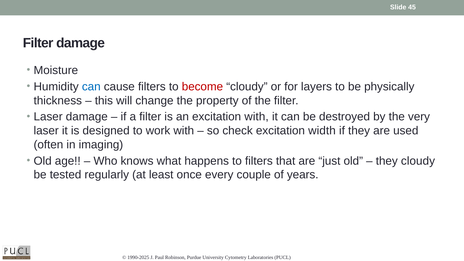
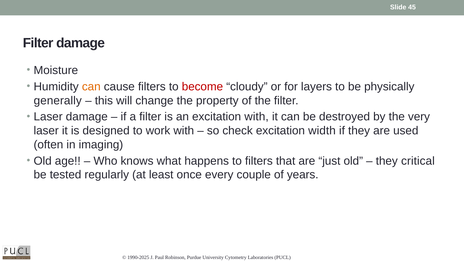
can colour: blue -> orange (91, 87)
thickness: thickness -> generally (58, 101)
they cloudy: cloudy -> critical (418, 161)
